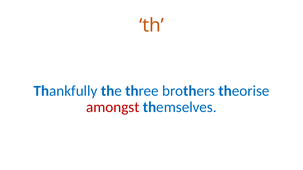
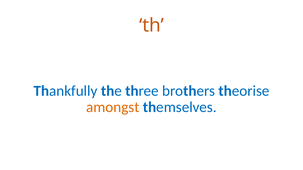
amongst colour: red -> orange (113, 108)
